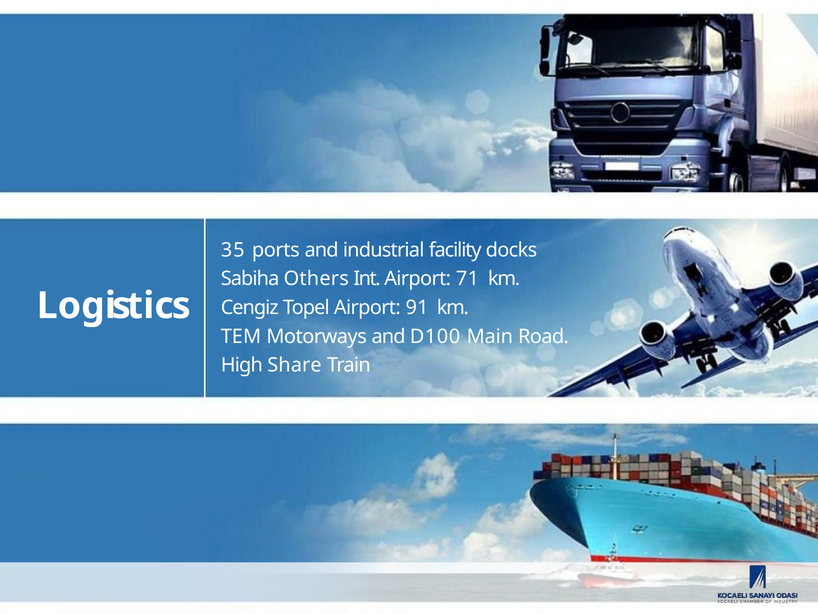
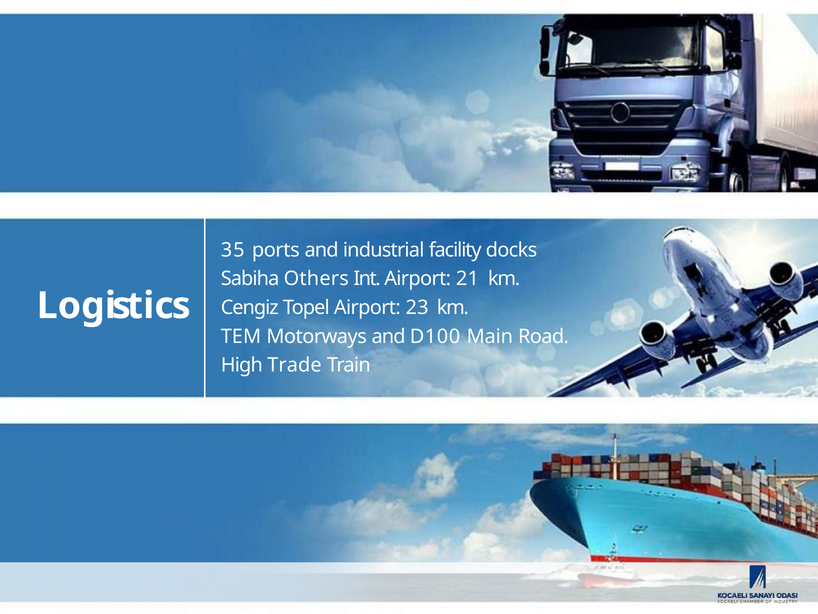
71: 71 -> 21 (467, 279)
91: 91 -> 23 (417, 307)
Share: Share -> Trade (295, 365)
